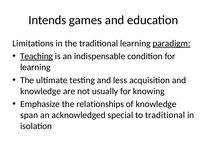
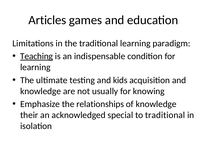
Intends: Intends -> Articles (47, 20)
paradigm underline: present -> none (171, 43)
less: less -> kids (120, 80)
span: span -> their (29, 115)
